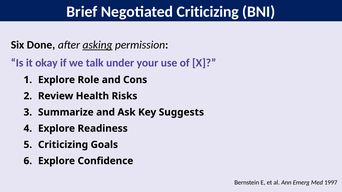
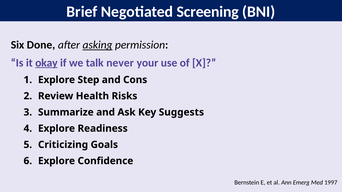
Negotiated Criticizing: Criticizing -> Screening (208, 12)
okay underline: none -> present (46, 63)
under: under -> never (120, 63)
Role: Role -> Step (88, 80)
